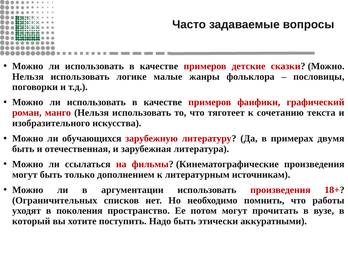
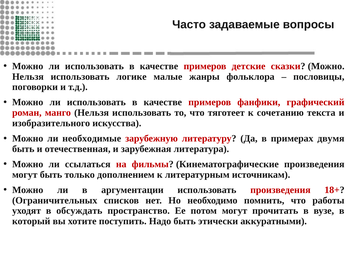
обучающихся: обучающихся -> необходимые (92, 138)
поколения: поколения -> обсуждать (79, 211)
